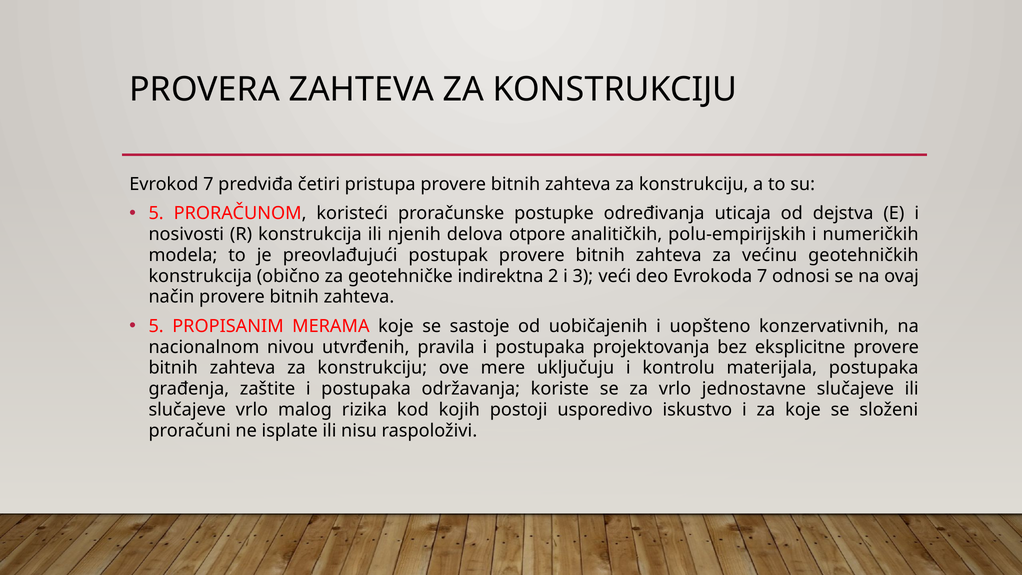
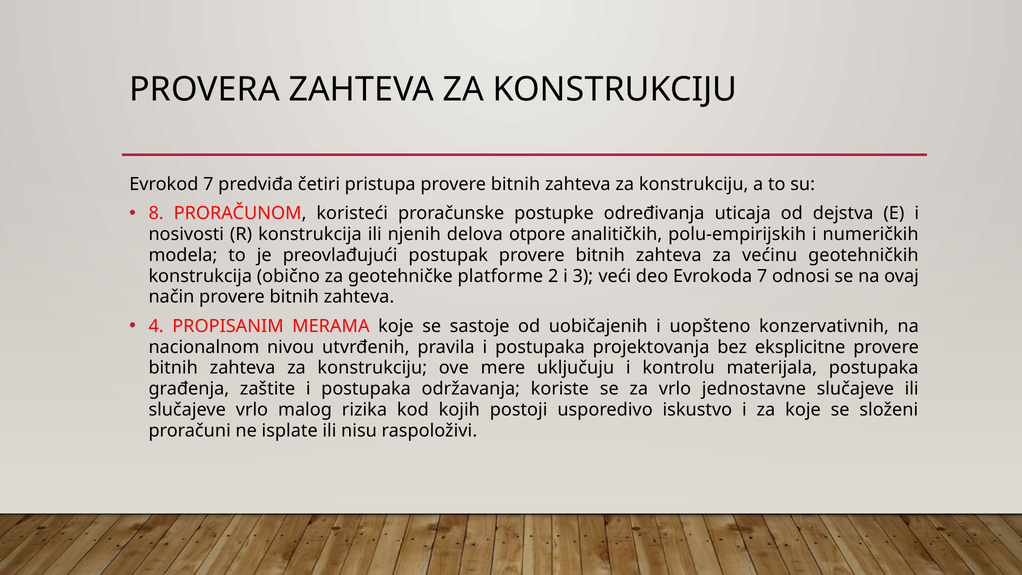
5: 5 -> 8 (156, 213)
indirektna: indirektna -> platforme (500, 276)
5: 5 -> 4 (156, 326)
